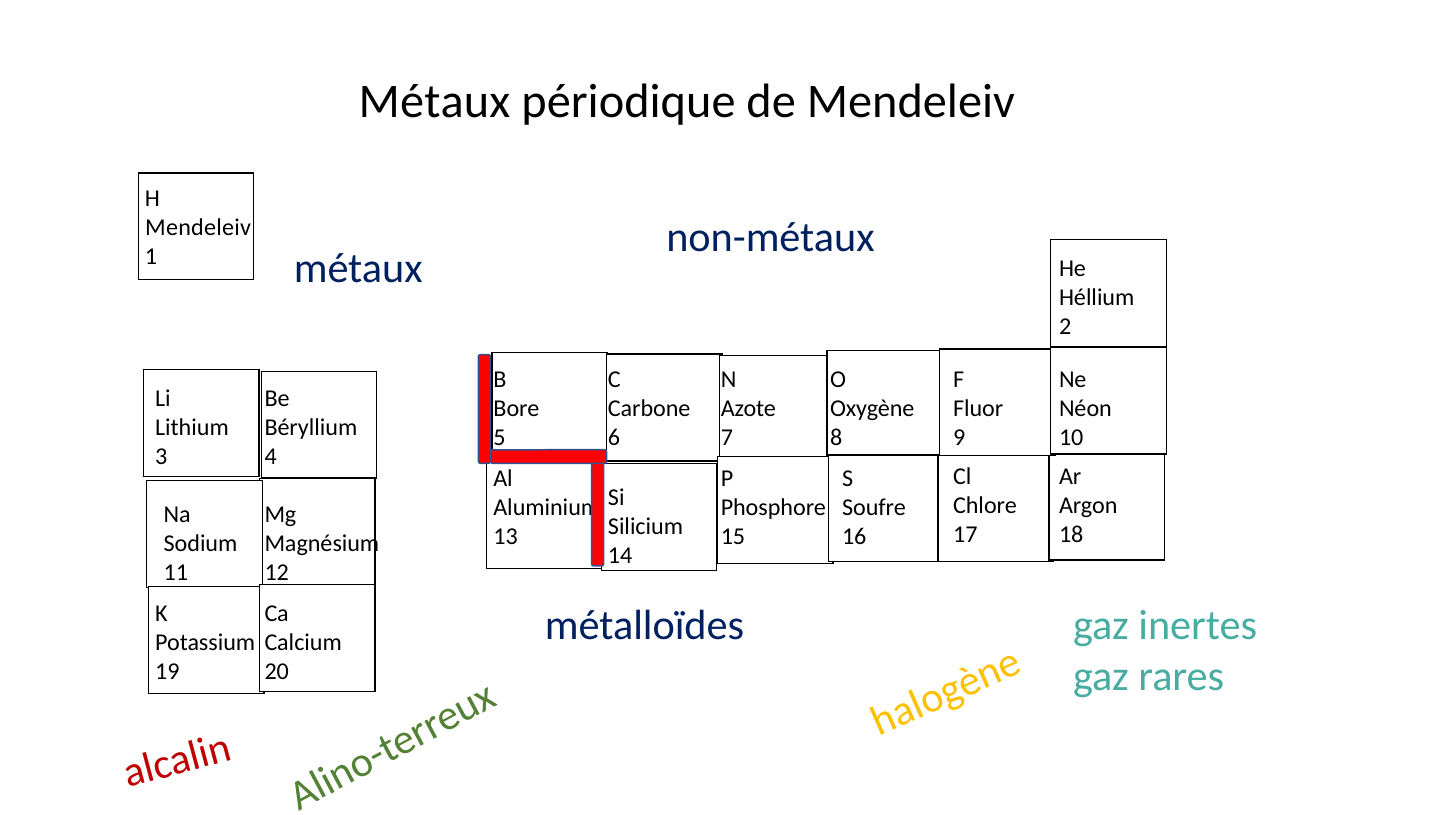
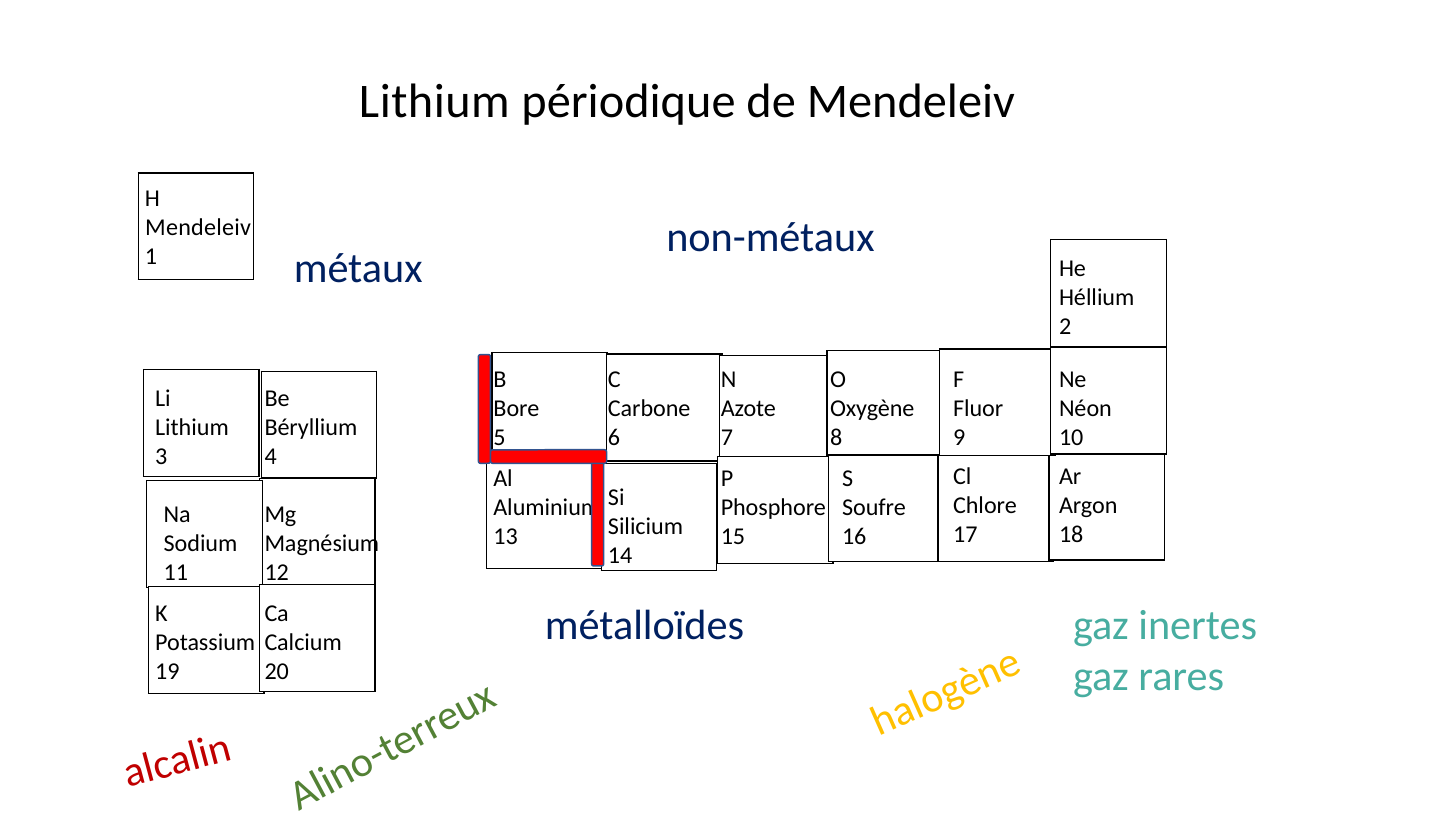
Métaux: Métaux -> Lithium (434, 102)
